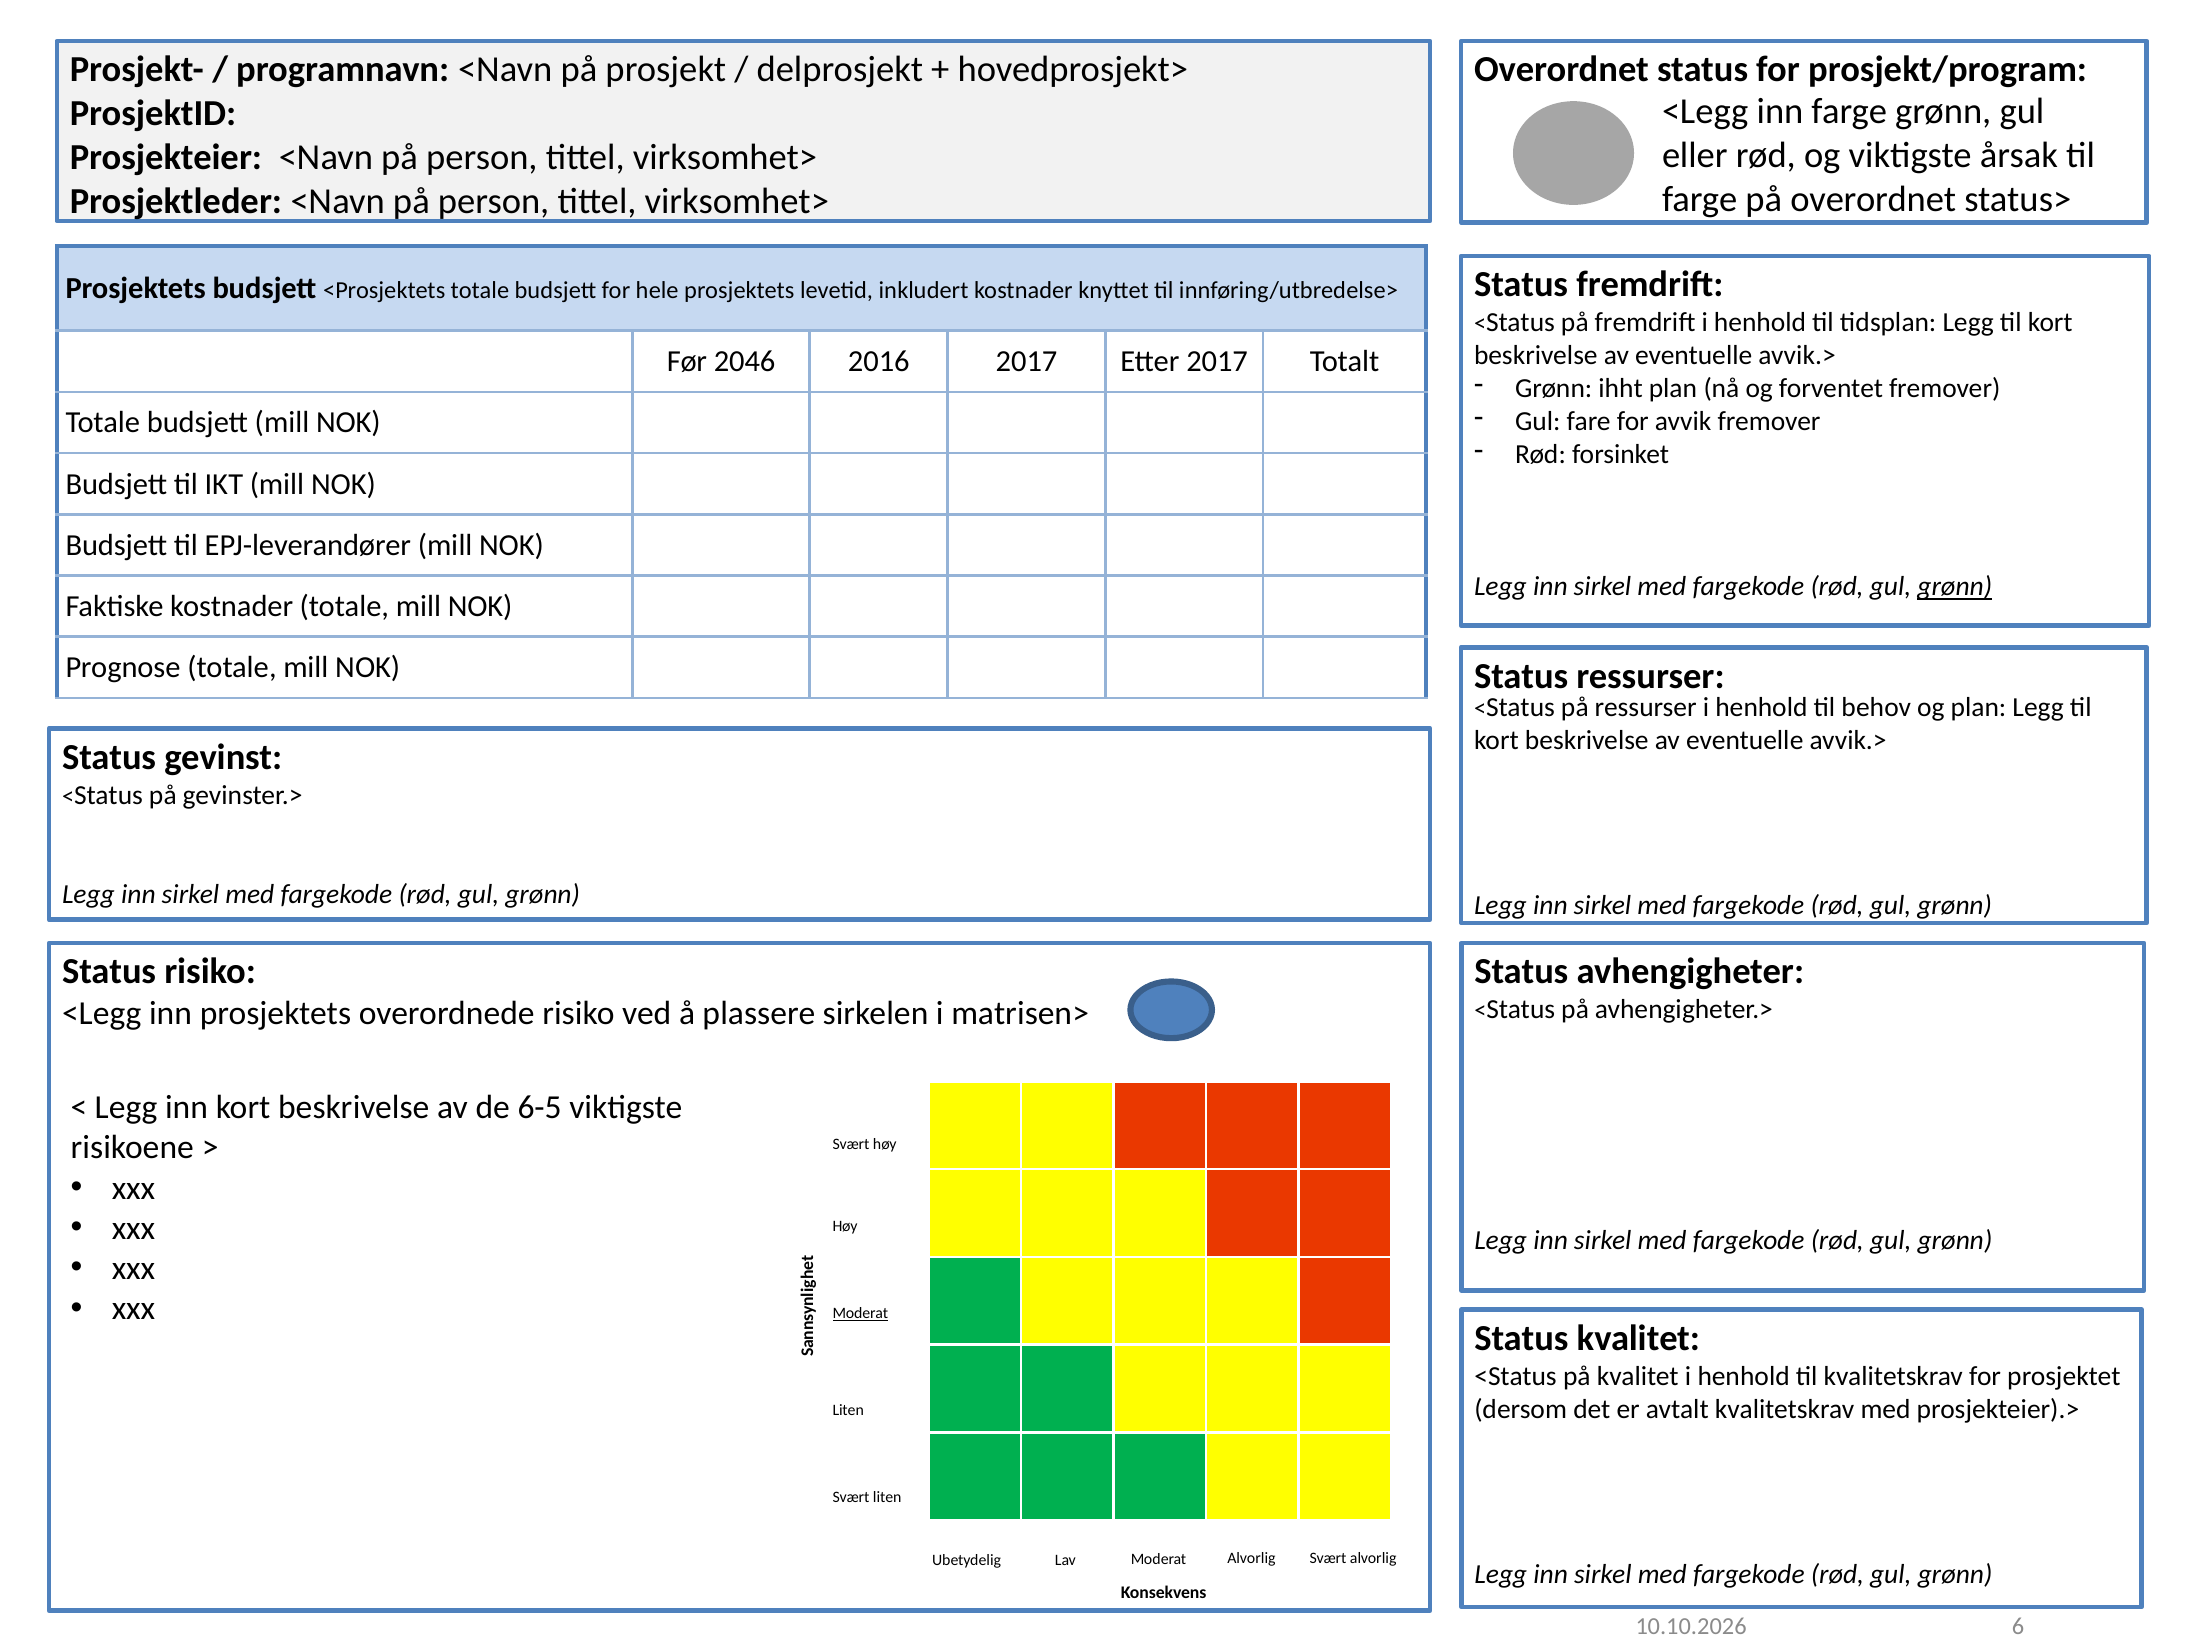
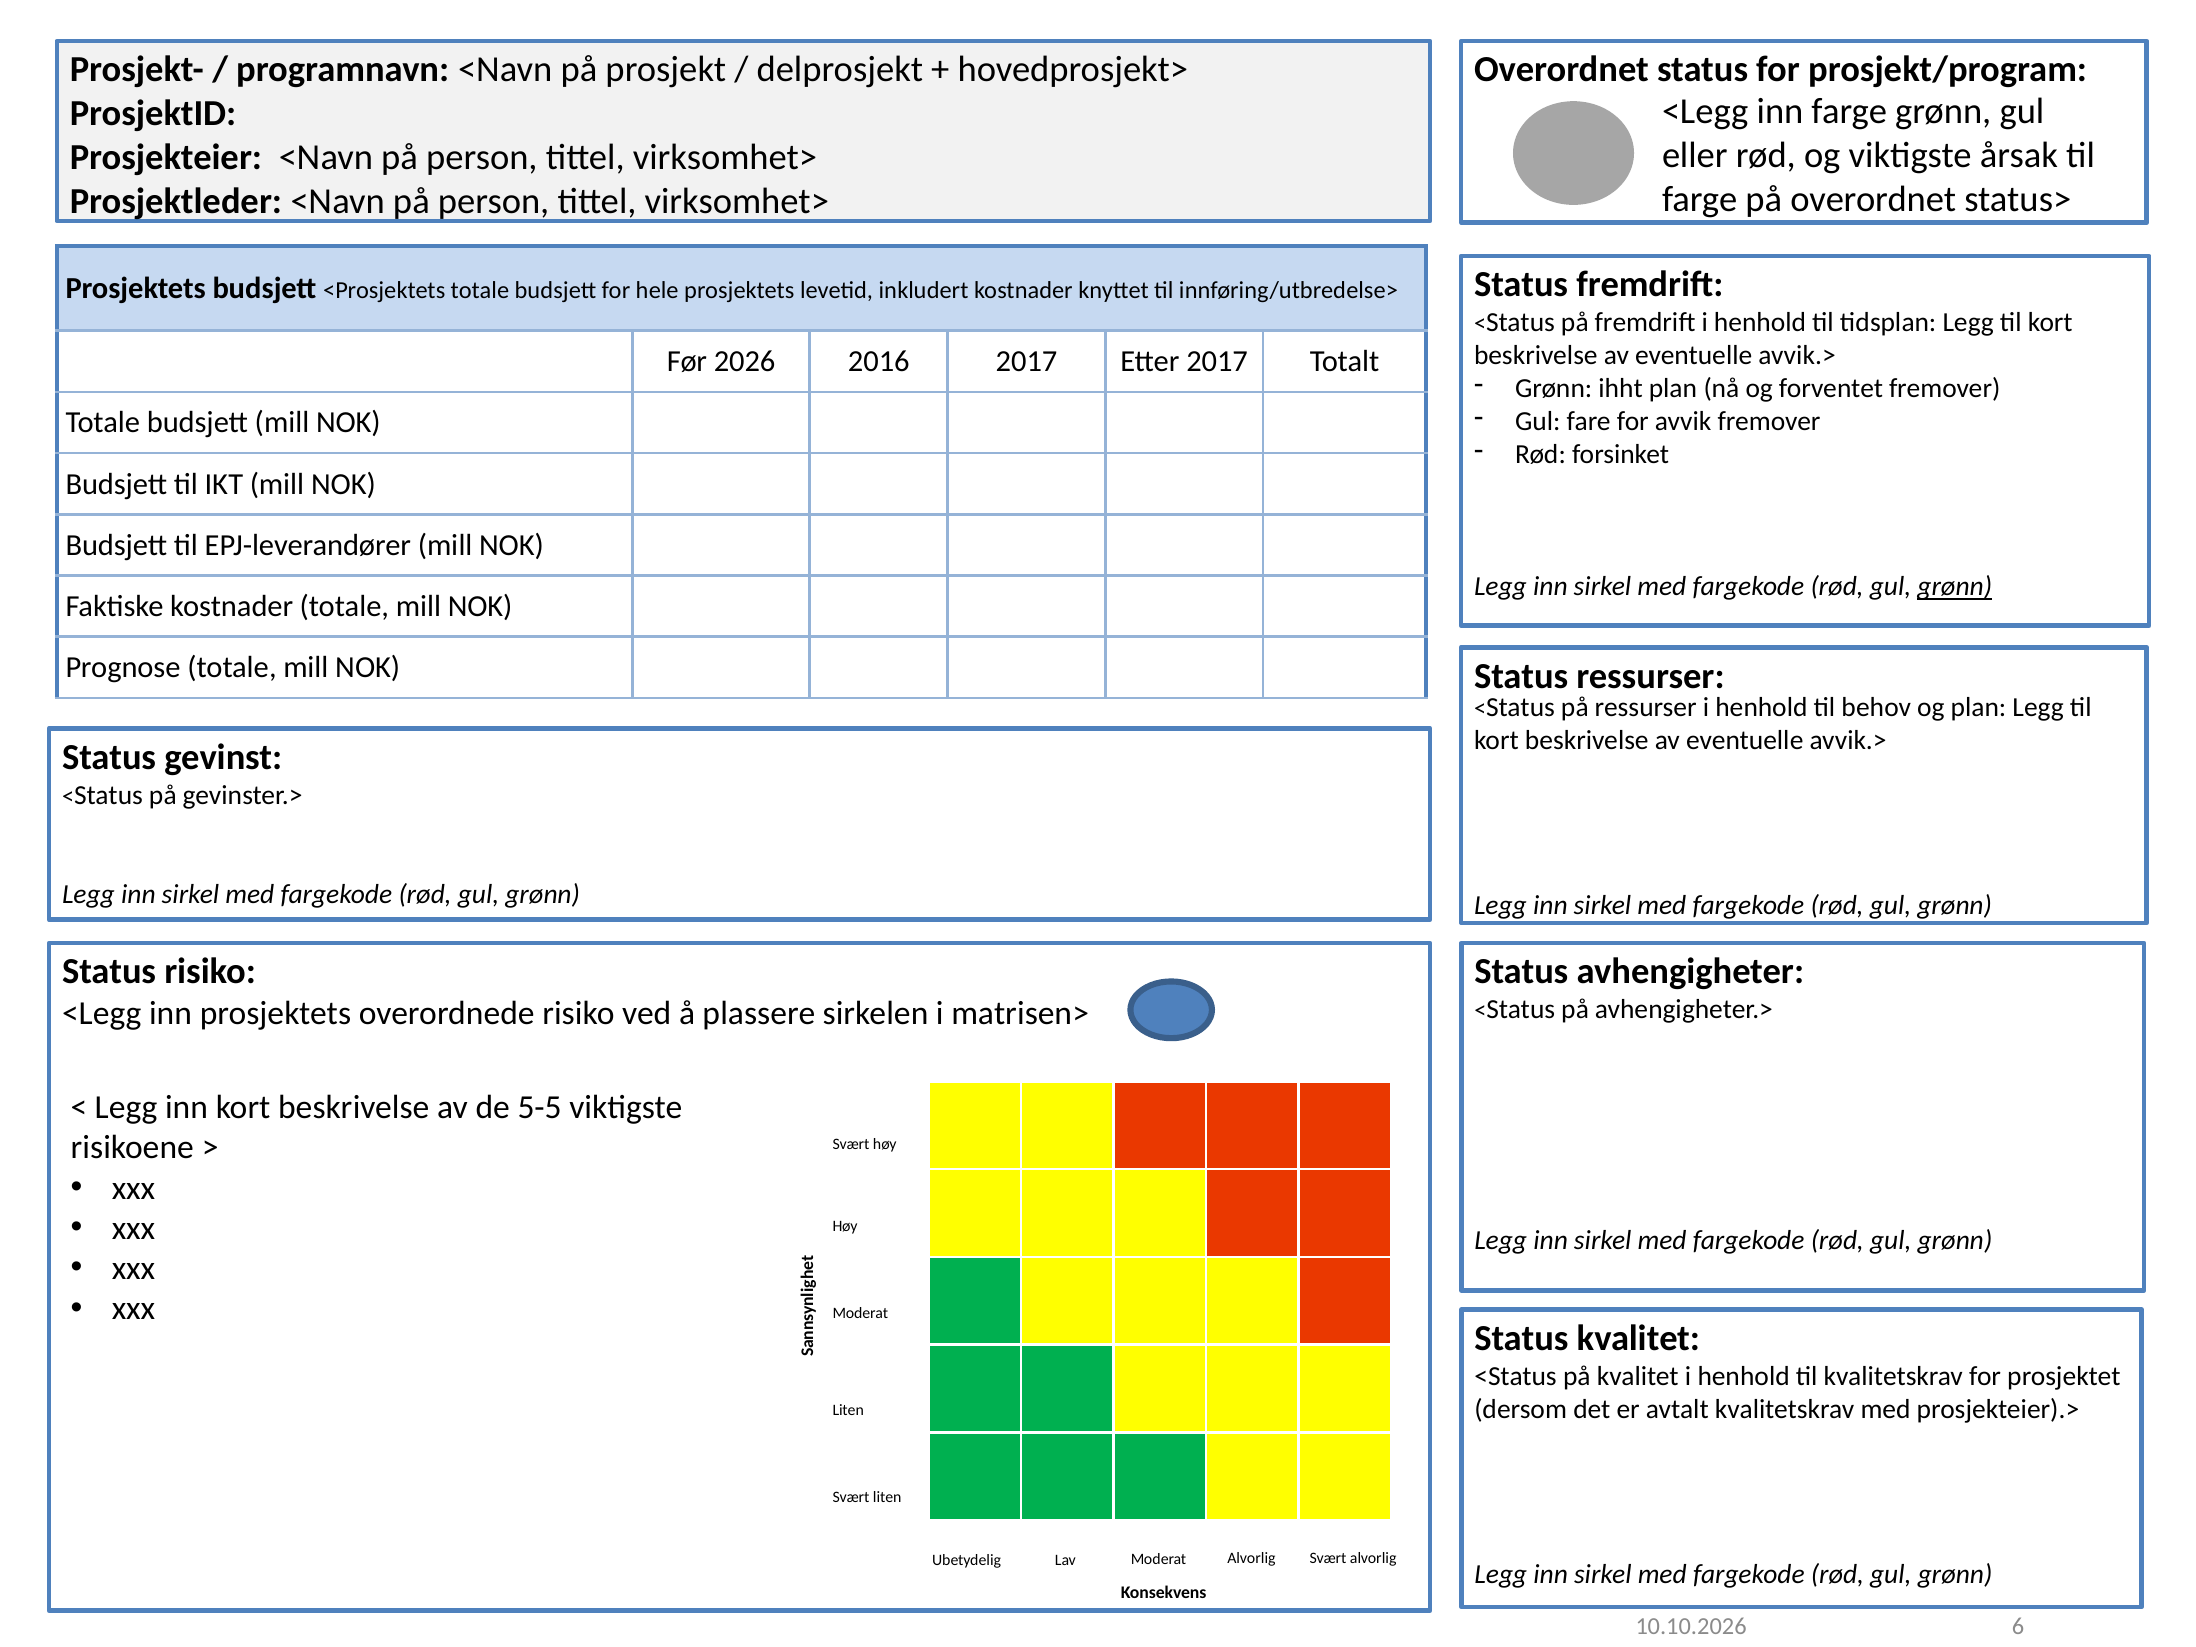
2046: 2046 -> 2026 (745, 362)
6-5: 6-5 -> 5-5 (540, 1107)
Moderat underline: present -> none (860, 1313)
